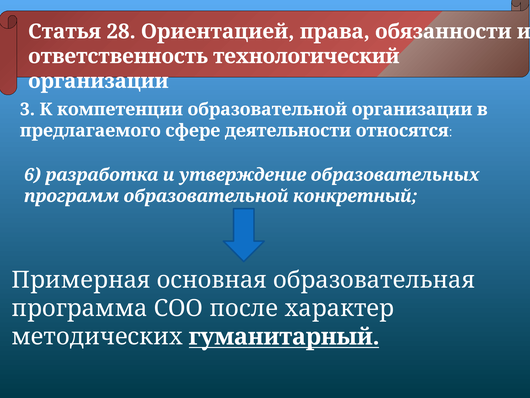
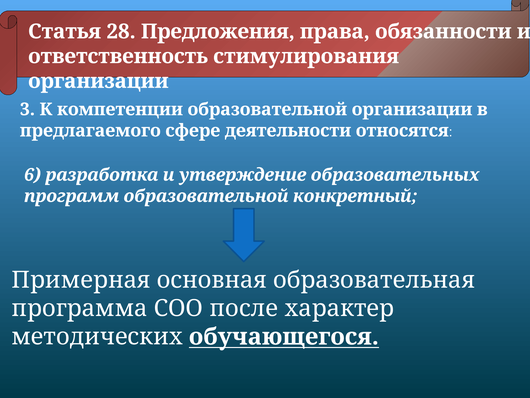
Ориентацией: Ориентацией -> Предложения (218, 32)
технологический: технологический -> стимулирования (306, 56)
гуманитарный: гуманитарный -> обучающегося (284, 336)
